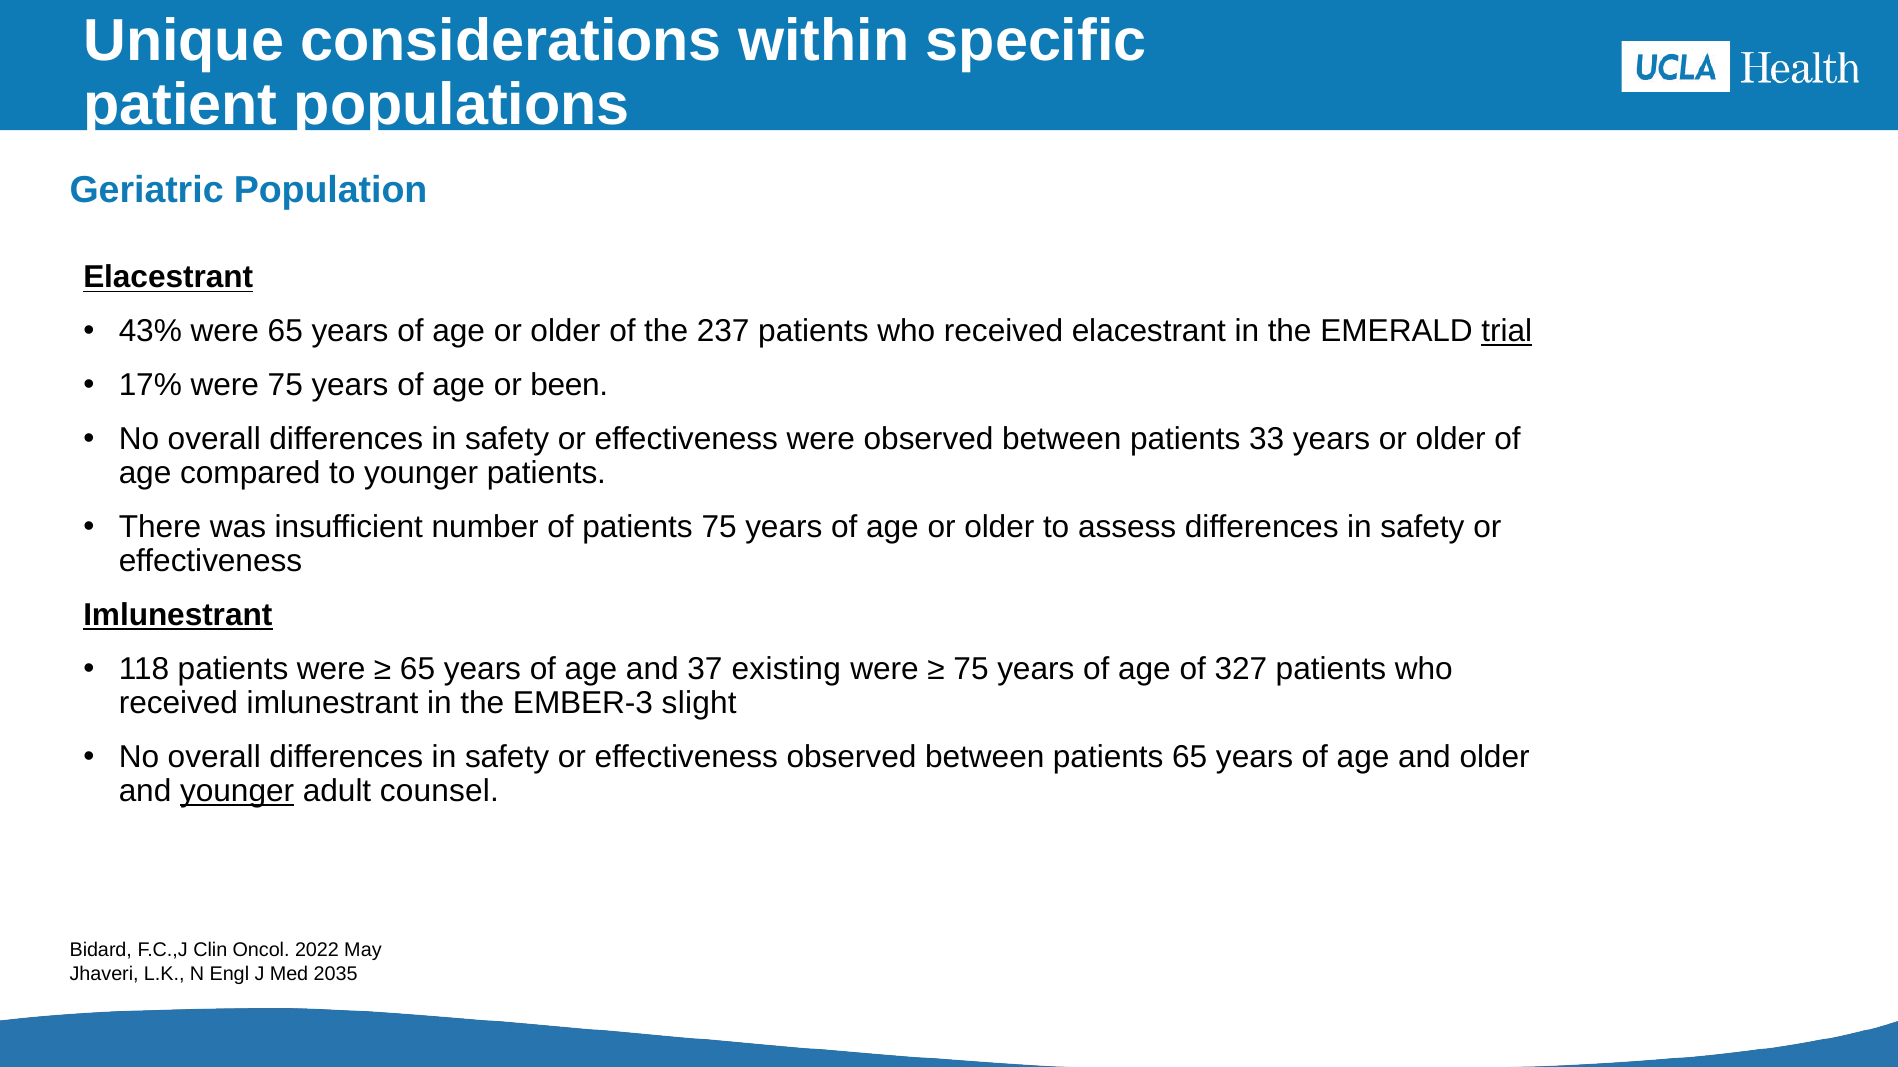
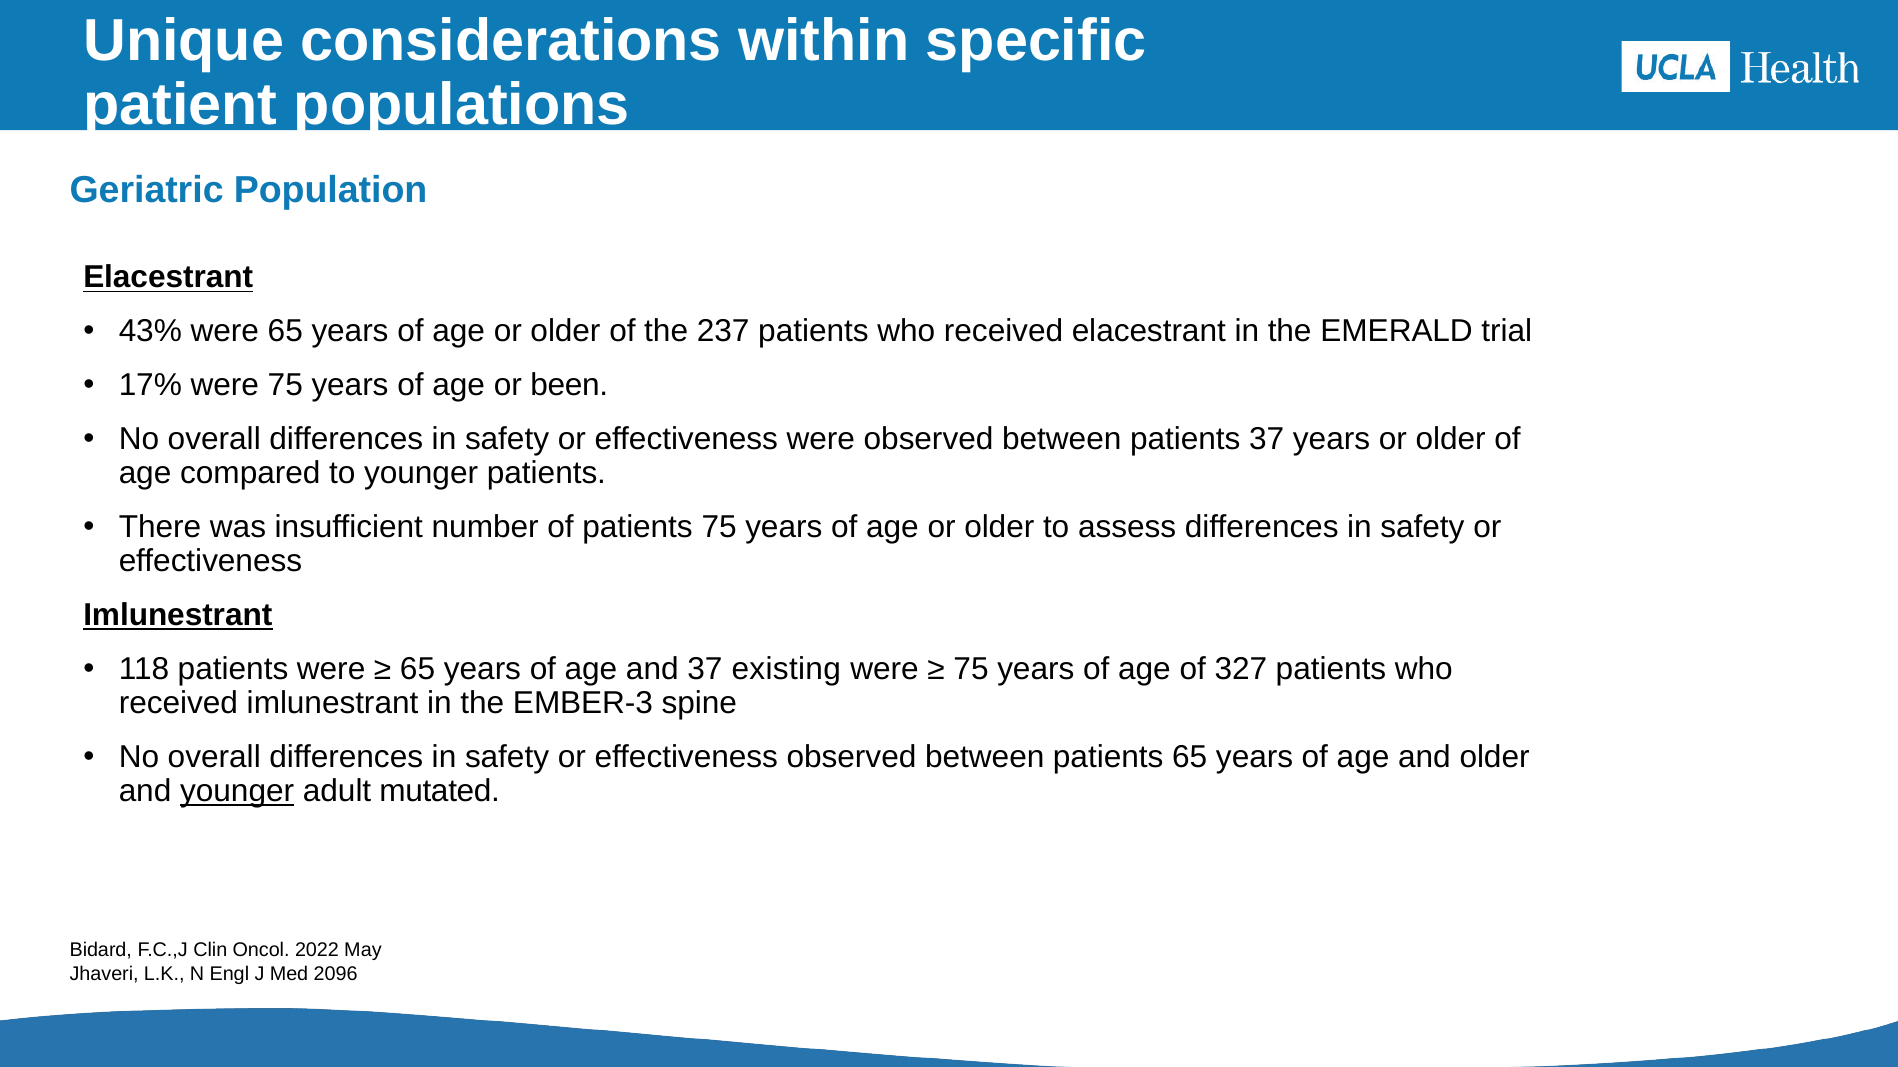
trial underline: present -> none (1507, 332)
patients 33: 33 -> 37 (1267, 439)
slight: slight -> spine (699, 703)
counsel: counsel -> mutated (440, 792)
2035: 2035 -> 2096 (336, 975)
